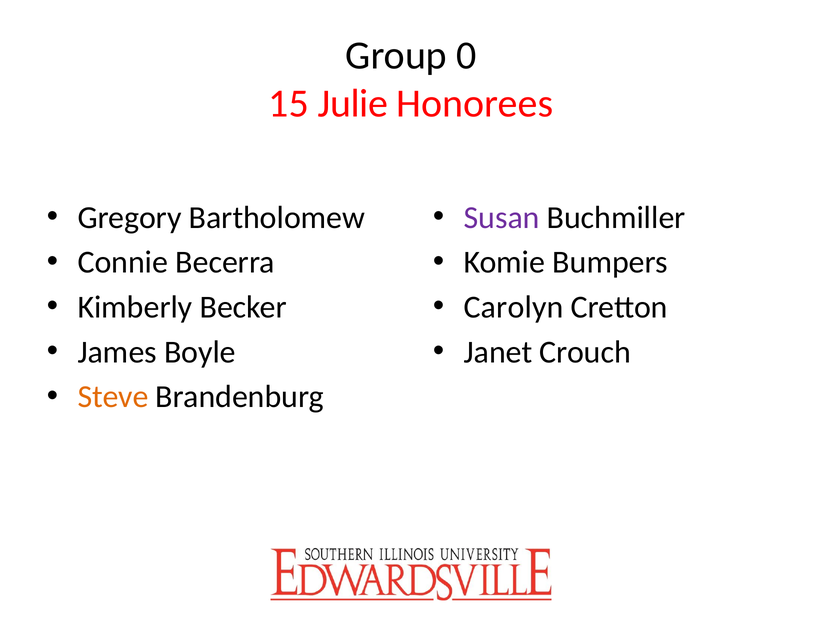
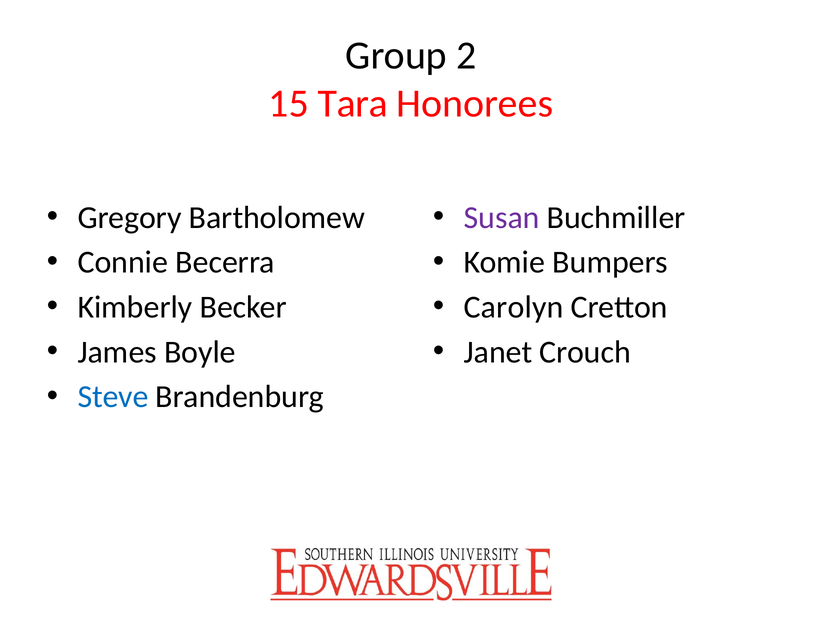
0: 0 -> 2 (466, 56)
Julie: Julie -> Tara (353, 104)
Steve colour: orange -> blue (113, 397)
